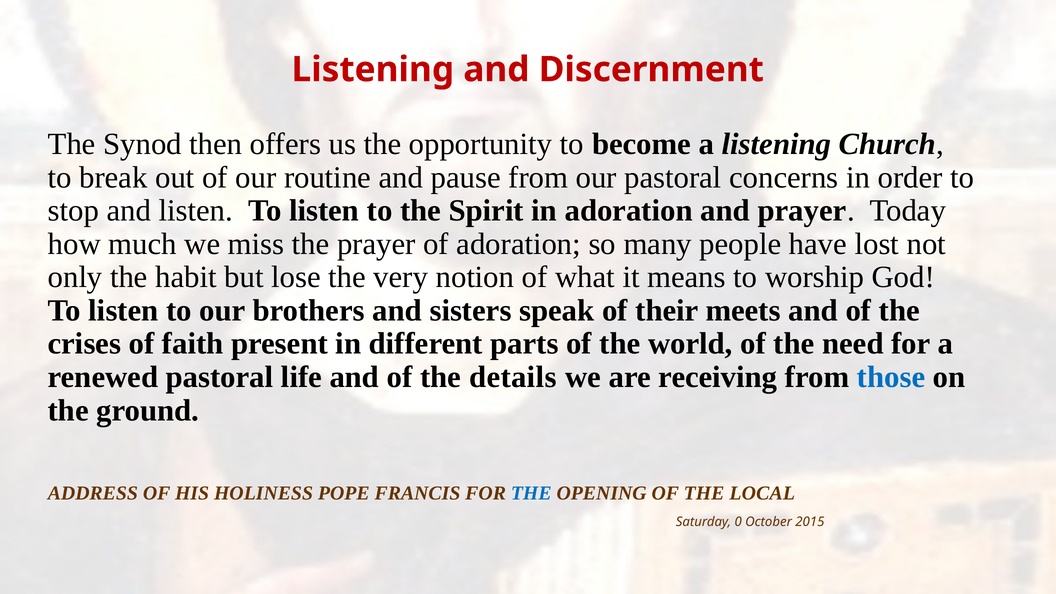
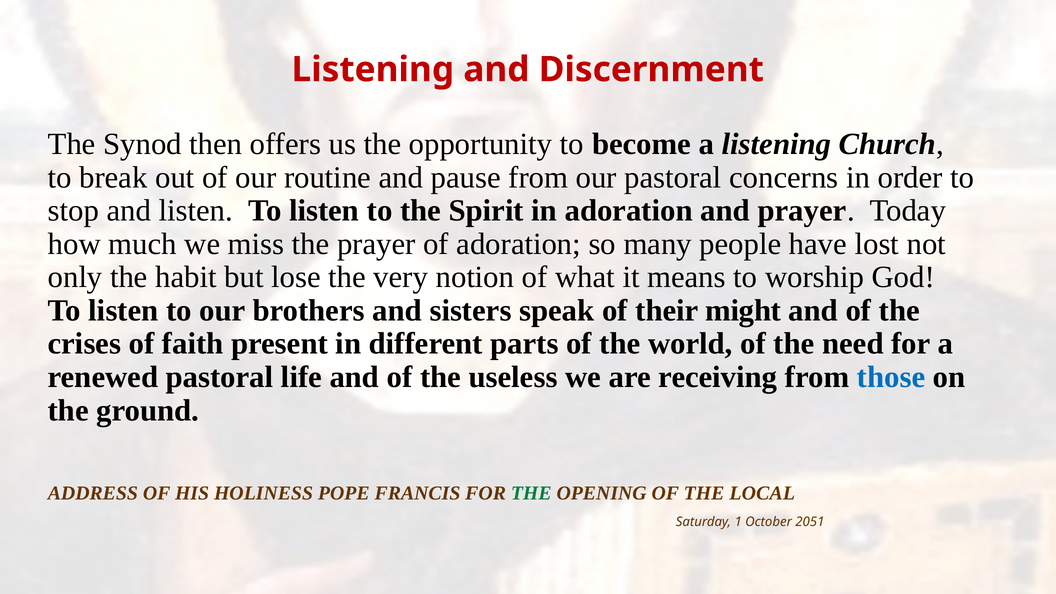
meets: meets -> might (743, 311)
details: details -> useless (513, 377)
THE colour: blue -> green (531, 493)
0: 0 -> 1 (738, 522)
2015: 2015 -> 2051 (810, 522)
